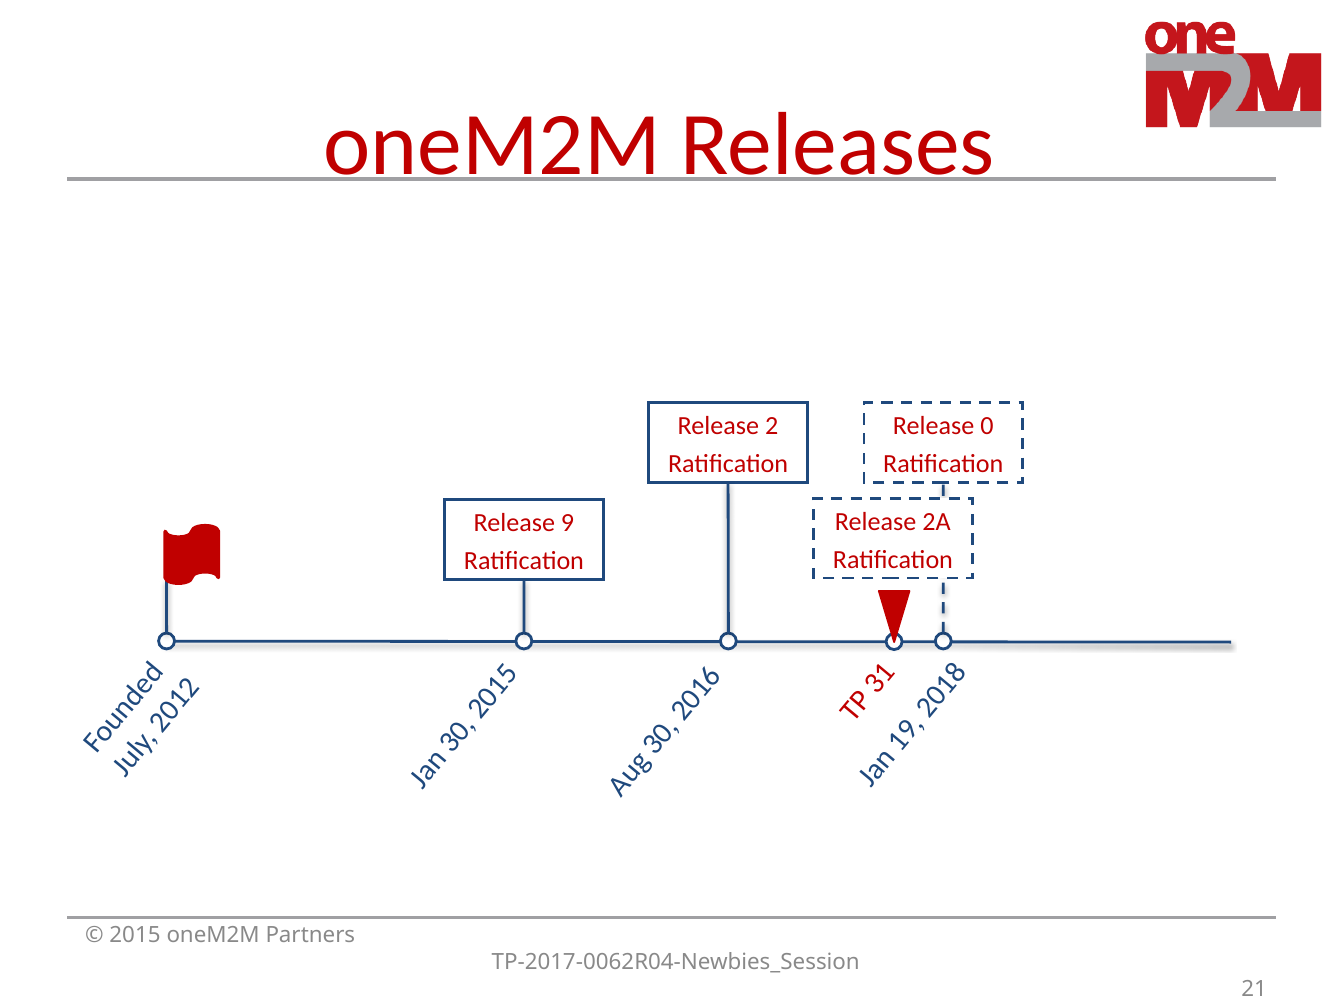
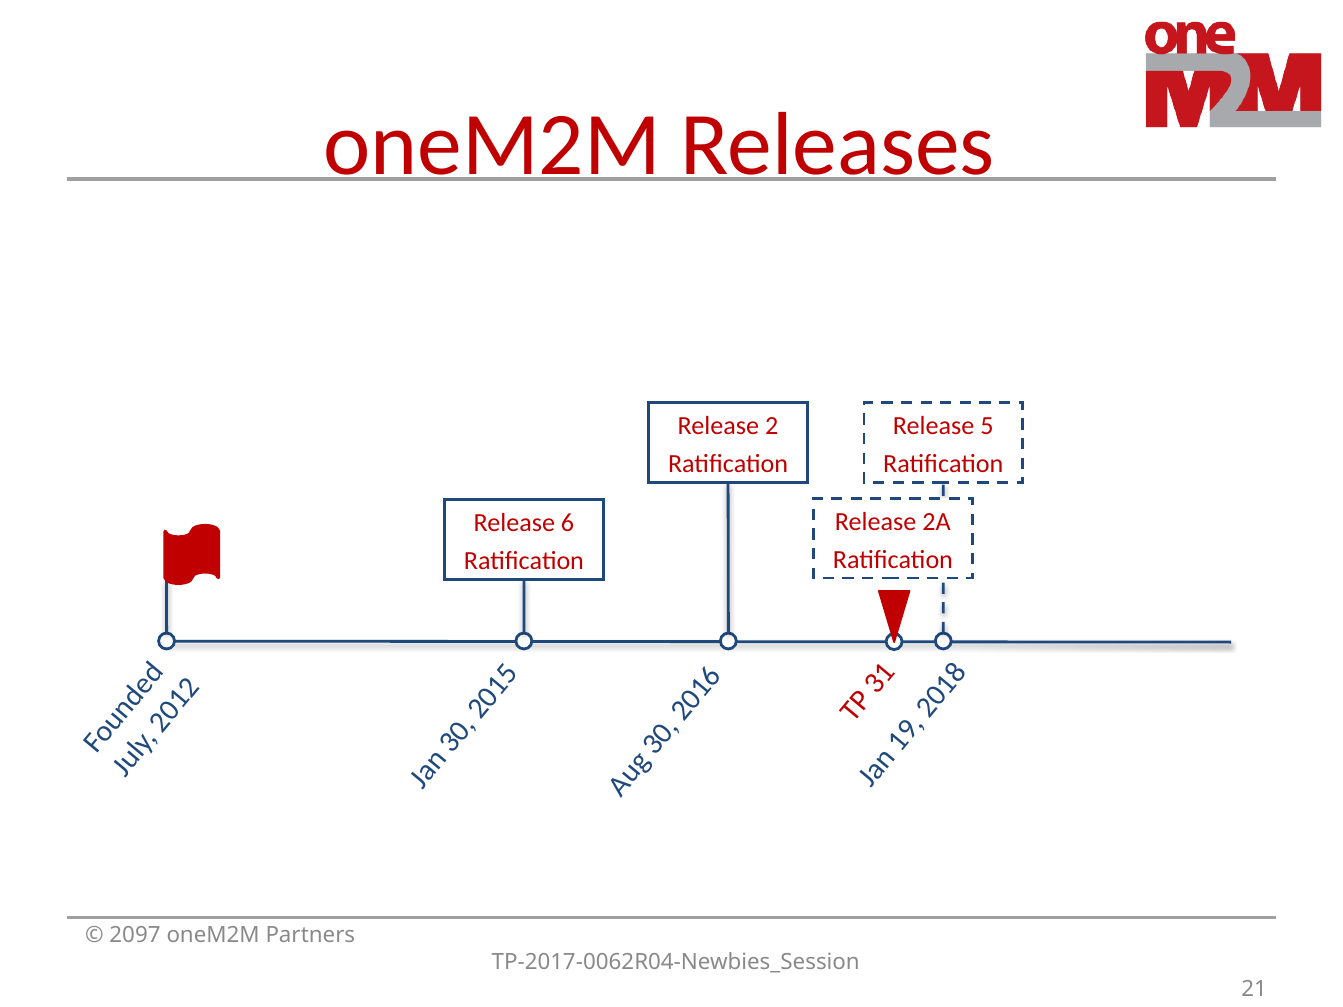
Release 0: 0 -> 5 (987, 426)
Release 9: 9 -> 6 (568, 523)
2015: 2015 -> 2097 (135, 935)
